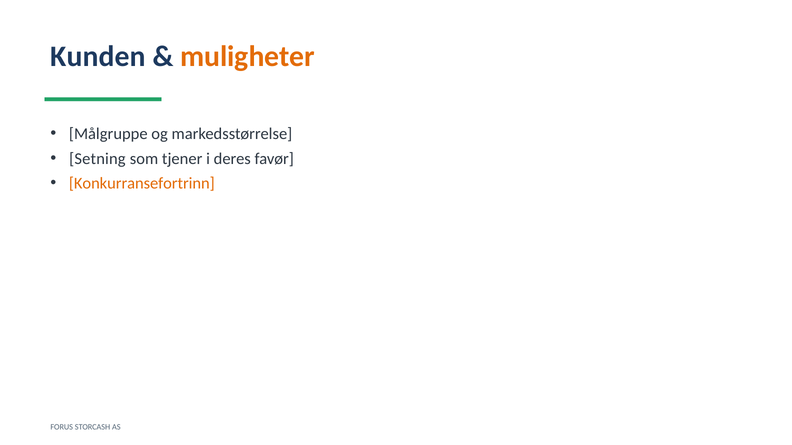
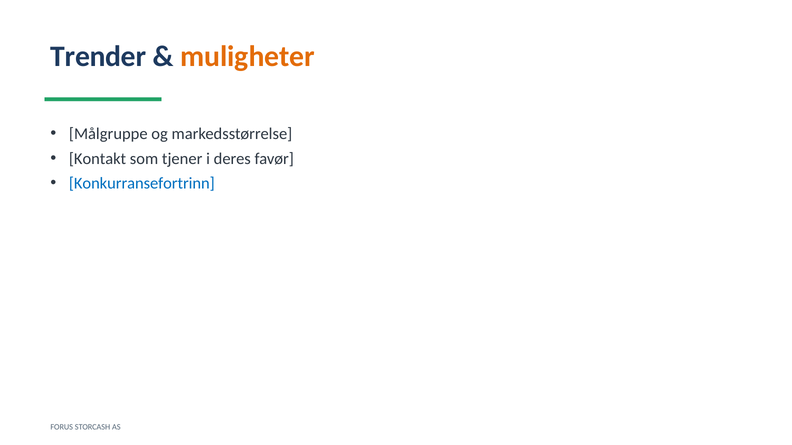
Kunden: Kunden -> Trender (98, 57)
Setning: Setning -> Kontakt (98, 159)
Konkurransefortrinn colour: orange -> blue (142, 184)
